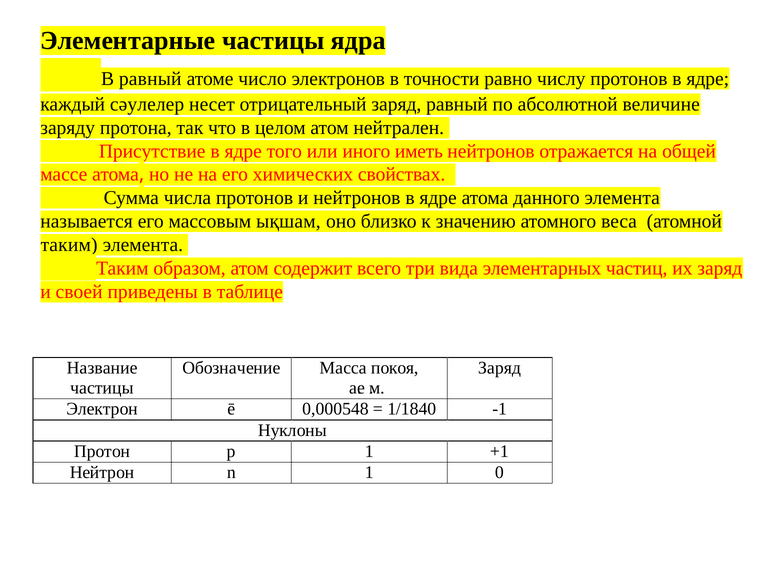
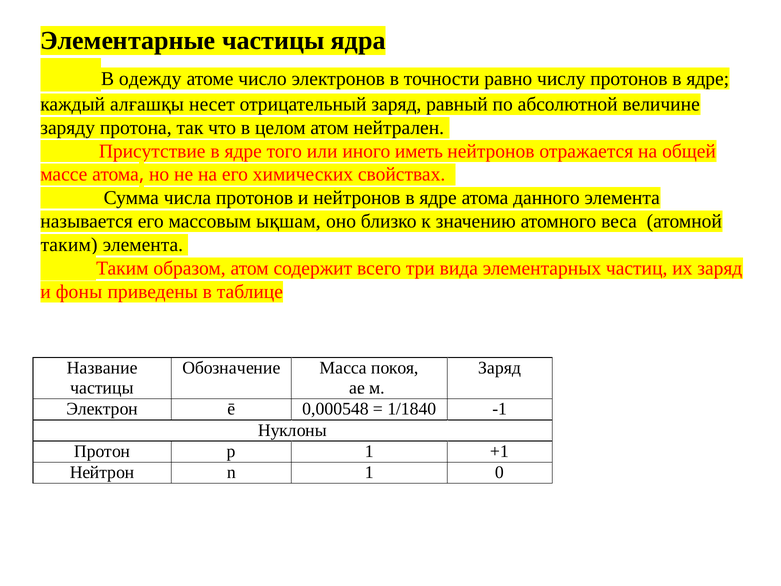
В равный: равный -> одежду (150, 79)
сәулелер: сәулелер -> алғашқы (147, 104)
своей: своей -> фоны (79, 292)
